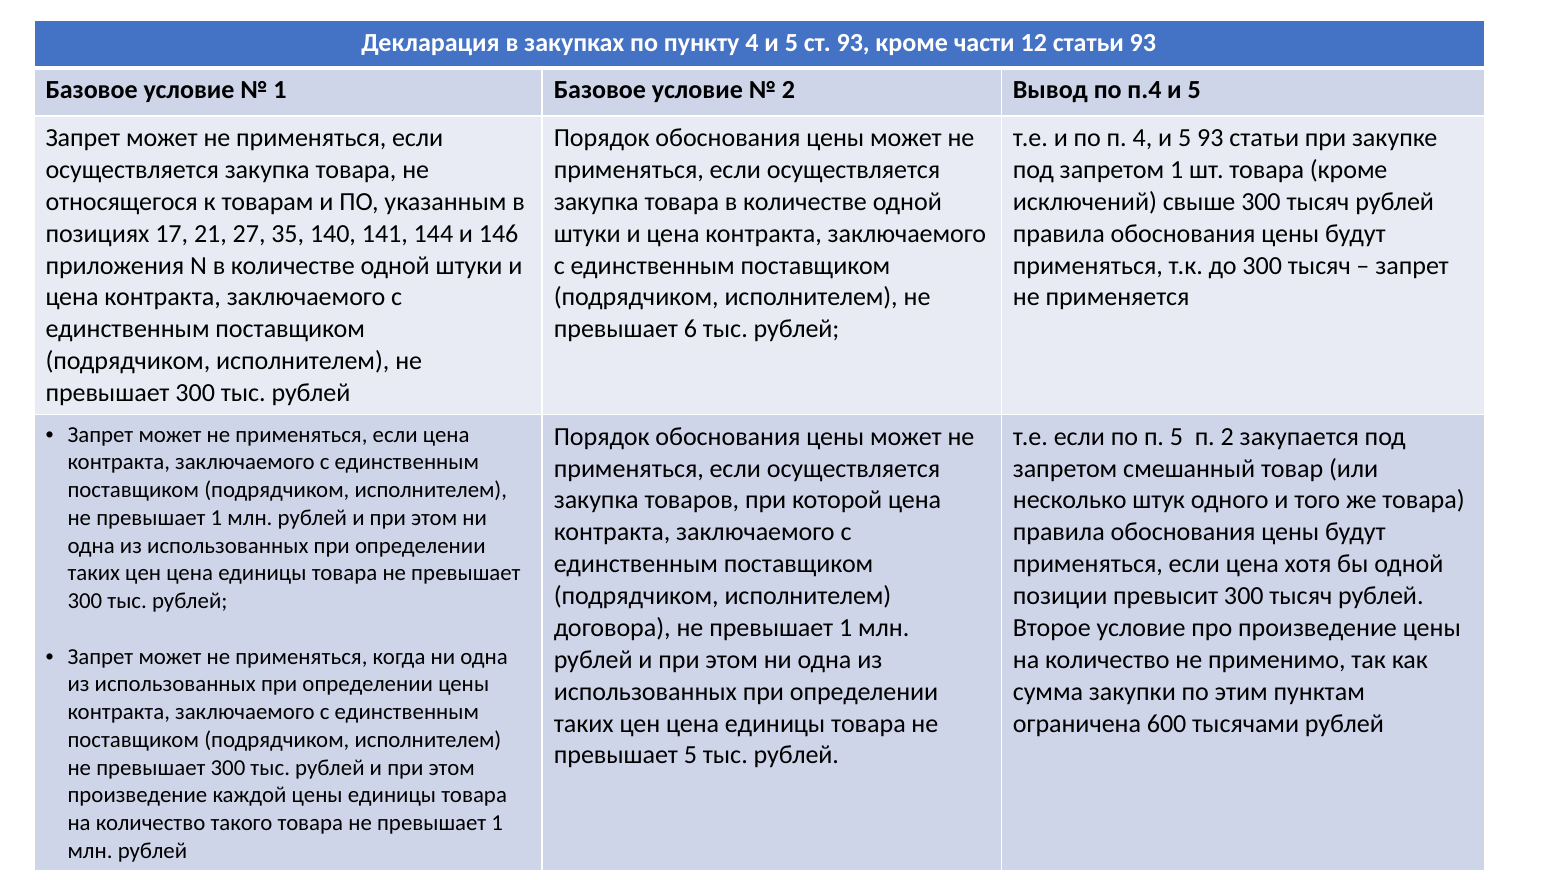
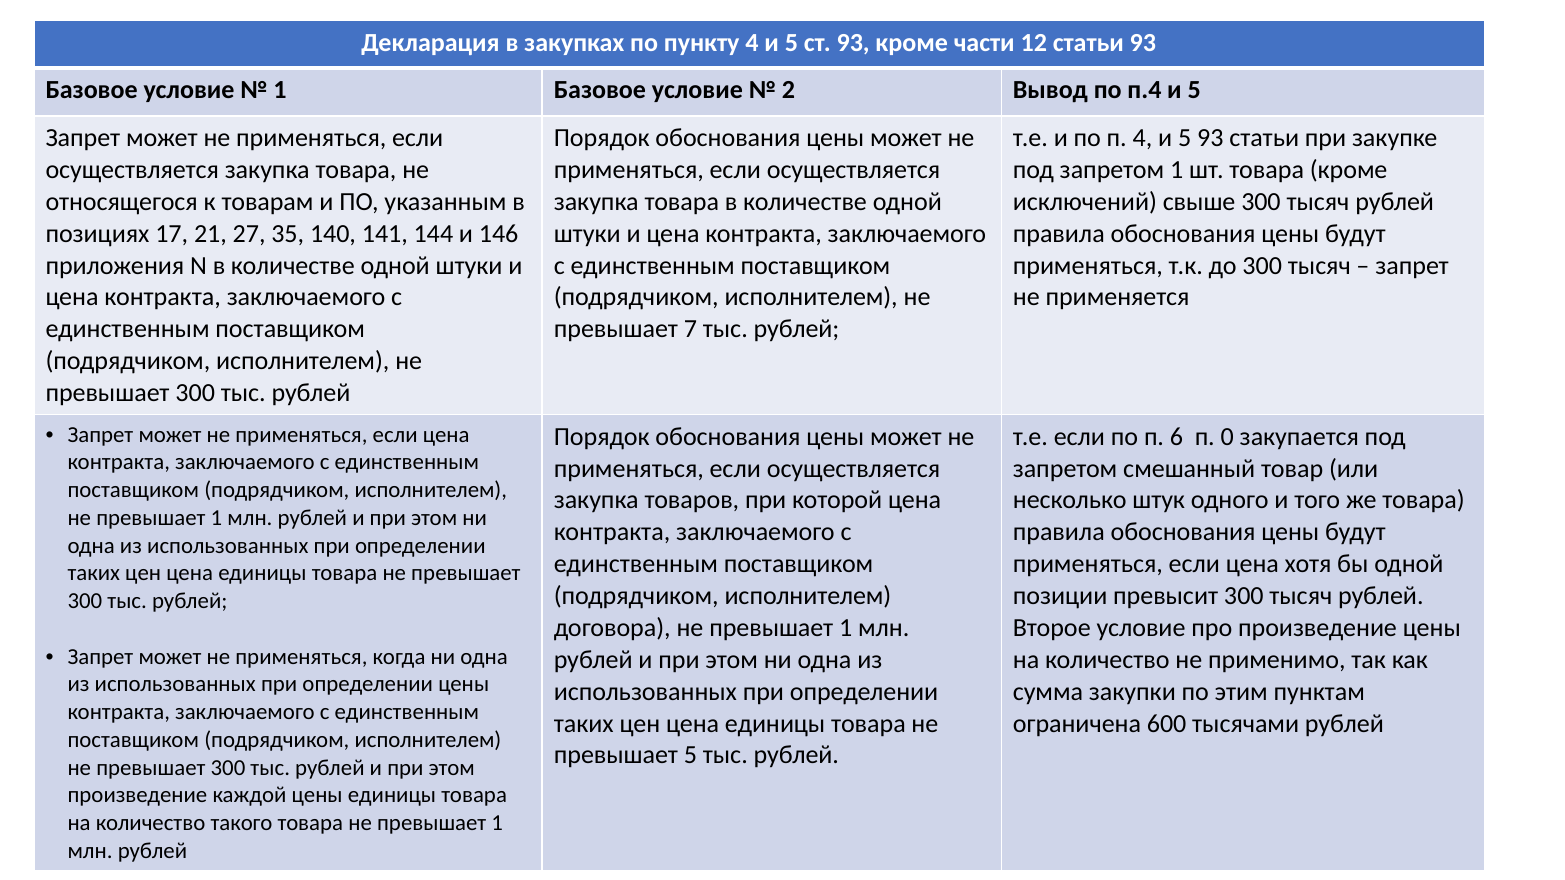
6: 6 -> 7 (690, 329)
п 5: 5 -> 6 (1176, 437)
п 2: 2 -> 0 (1227, 437)
